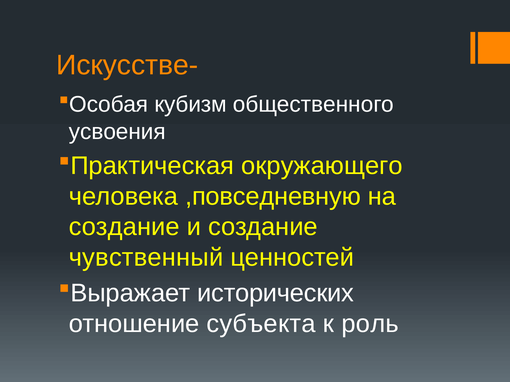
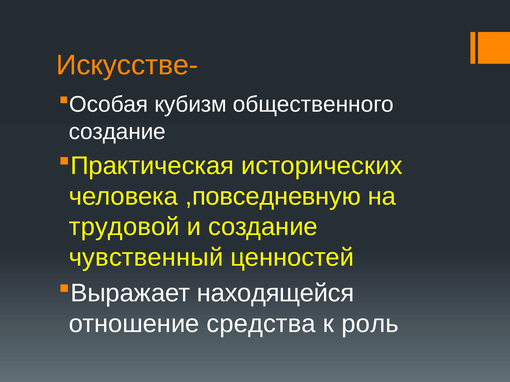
усвоения: усвоения -> coздание (117, 132)
окружающего: окружающего -> исторических (322, 166)
создание: создание -> трудовой (124, 227)
исторических: исторических -> находящейся (276, 293)
субъекта: субъекта -> средства (261, 324)
